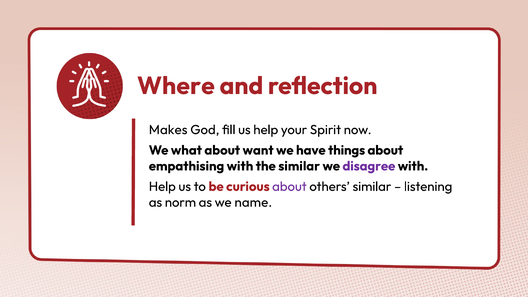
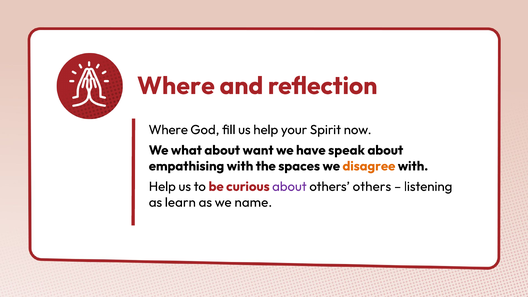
Makes: Makes -> Where (168, 130)
things: things -> speak (346, 150)
the similar: similar -> spaces (299, 166)
disagree colour: purple -> orange (369, 166)
others similar: similar -> others (372, 187)
norm: norm -> learn (180, 202)
